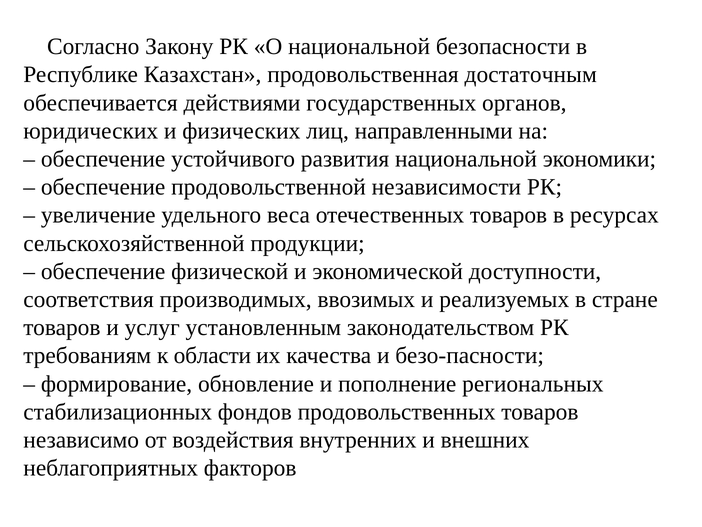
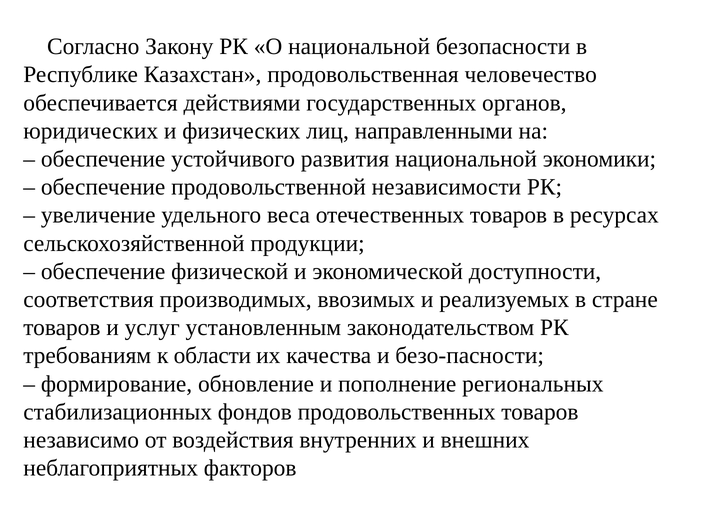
достаточным: достаточным -> человечество (531, 75)
